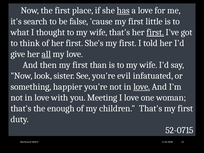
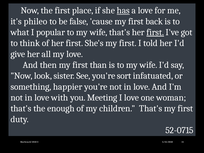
search: search -> phileo (35, 21)
little: little -> back (154, 21)
thought: thought -> popular (51, 32)
all underline: present -> none (46, 54)
evil: evil -> sort (124, 76)
love underline: present -> none (142, 87)
